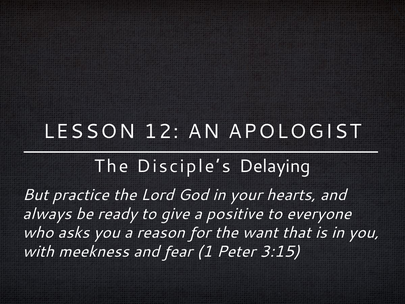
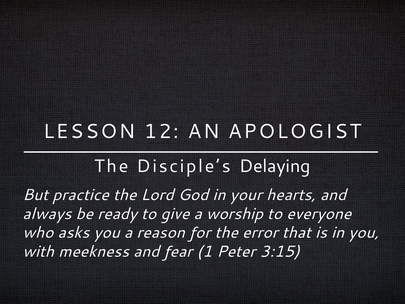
positive: positive -> worship (235, 214)
want: want -> error (260, 233)
